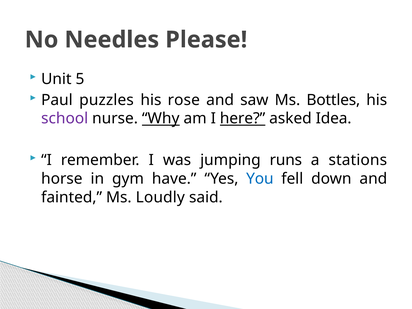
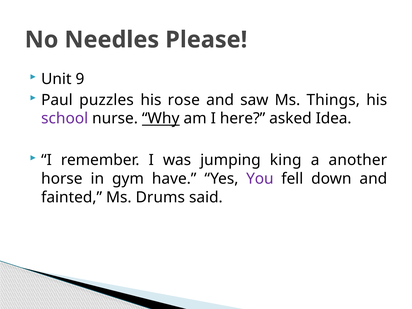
5: 5 -> 9 (80, 79)
Bottles: Bottles -> Things (333, 100)
here underline: present -> none (243, 119)
runs: runs -> king (286, 160)
stations: stations -> another (358, 160)
You colour: blue -> purple (260, 179)
Loudly: Loudly -> Drums (160, 197)
